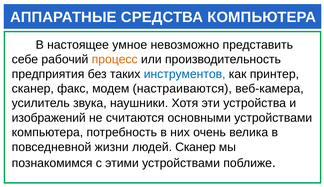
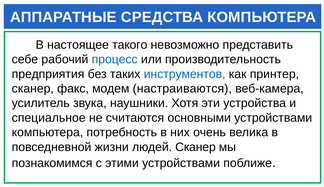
умное: умное -> такого (130, 45)
процесс colour: orange -> blue (115, 59)
изображений: изображений -> специальное (49, 118)
